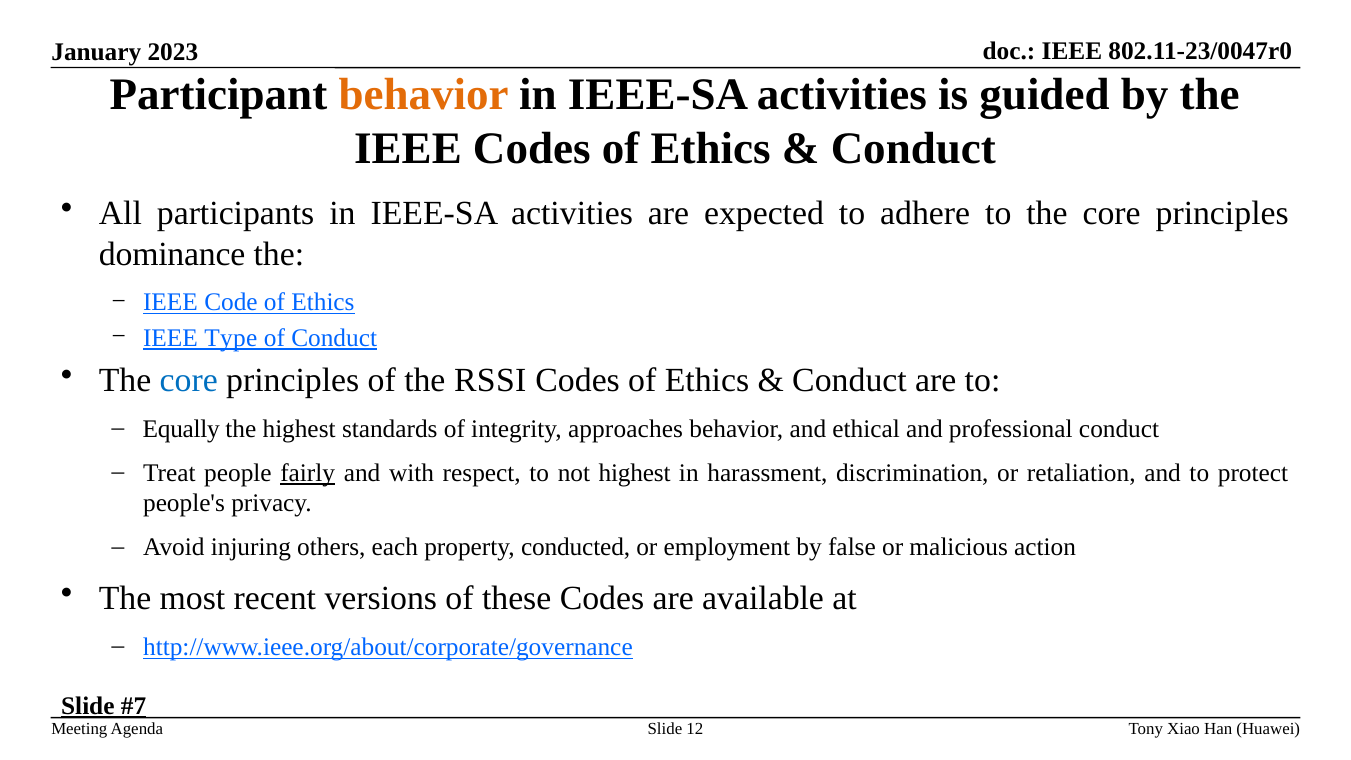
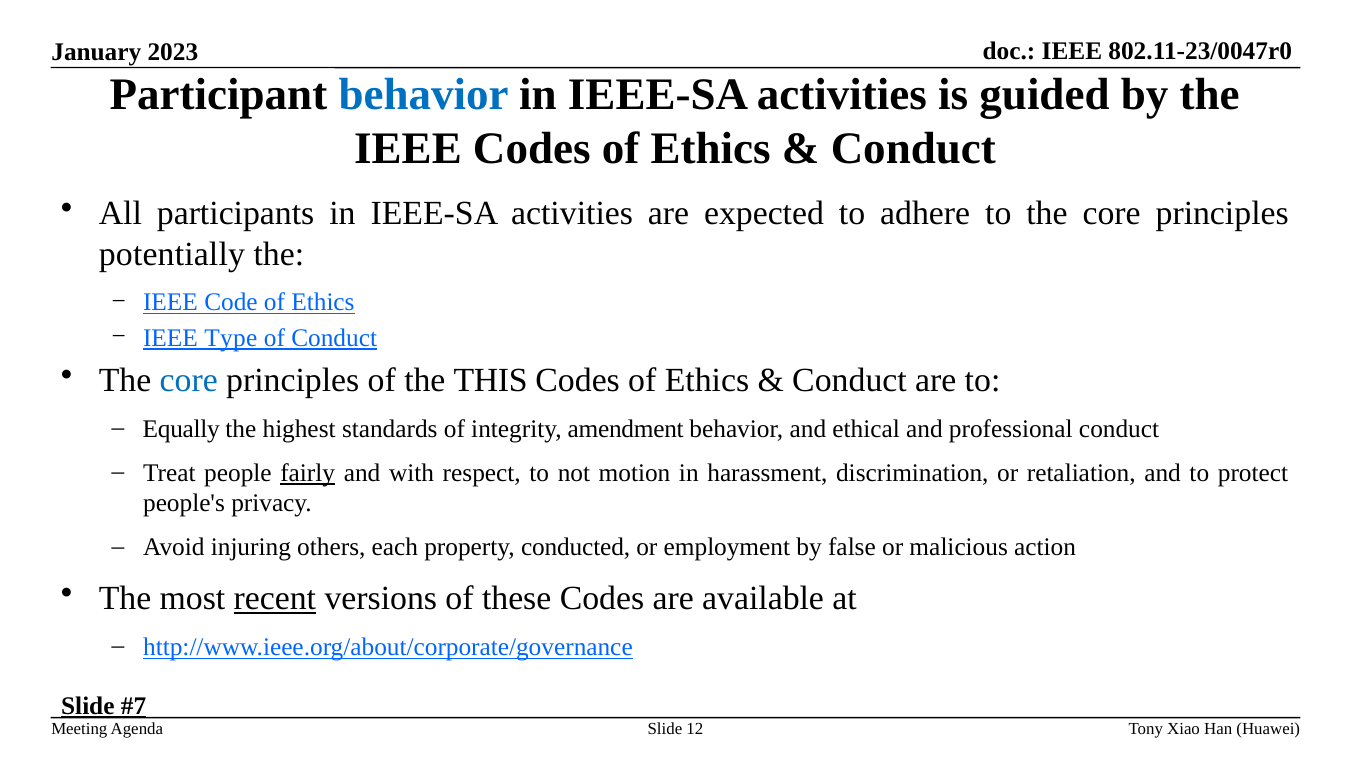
behavior colour: orange -> blue (424, 94)
dominance: dominance -> potentially (172, 254)
RSSI: RSSI -> THIS (491, 381)
approaches: approaches -> amendment (626, 429)
not highest: highest -> motion (635, 473)
recent underline: none -> present (275, 599)
